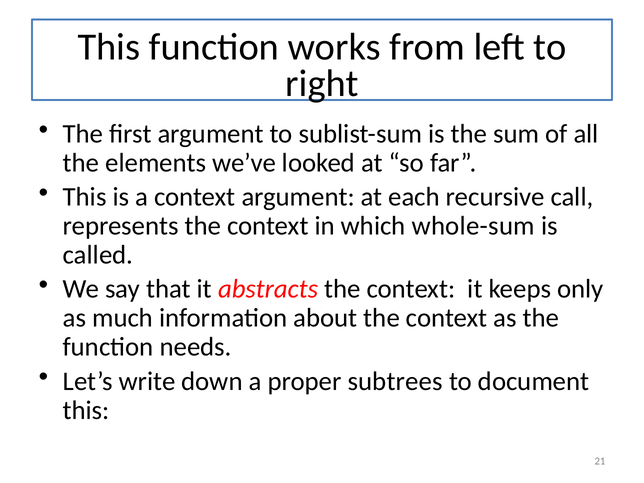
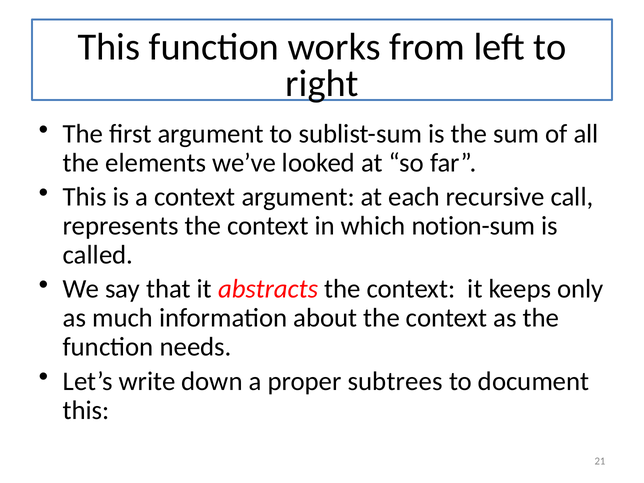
whole-sum: whole-sum -> notion-sum (473, 226)
